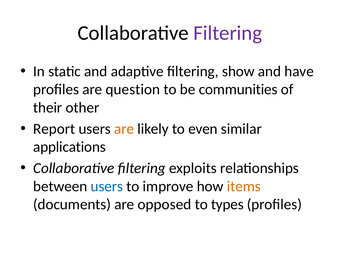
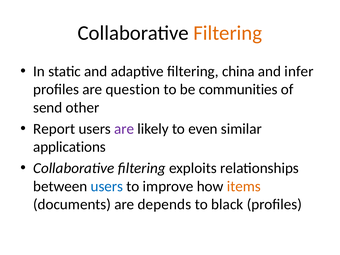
Filtering colour: purple -> orange (228, 33)
show: show -> china (238, 71)
have: have -> infer (299, 71)
their: their -> send (48, 108)
are colour: orange -> purple (124, 129)
opposed: opposed -> depends (164, 204)
types: types -> black (227, 204)
